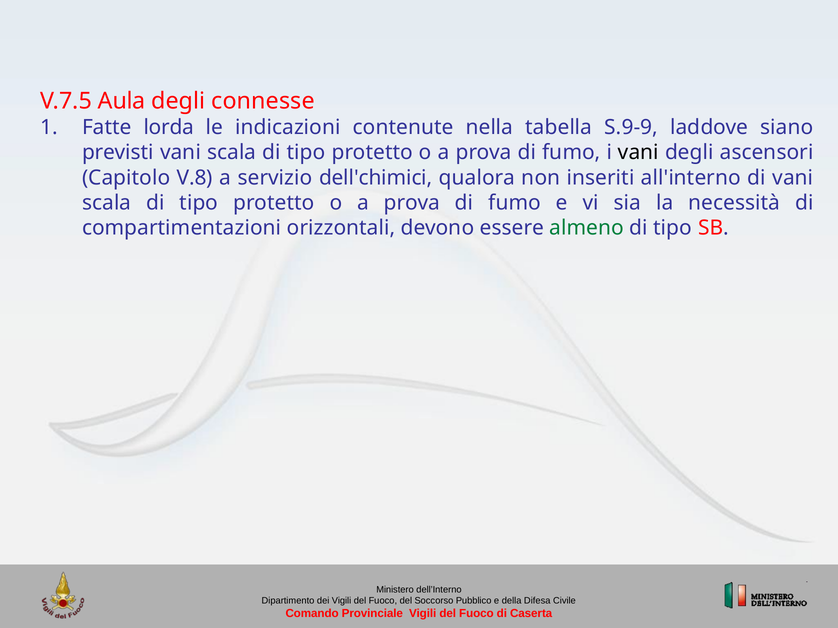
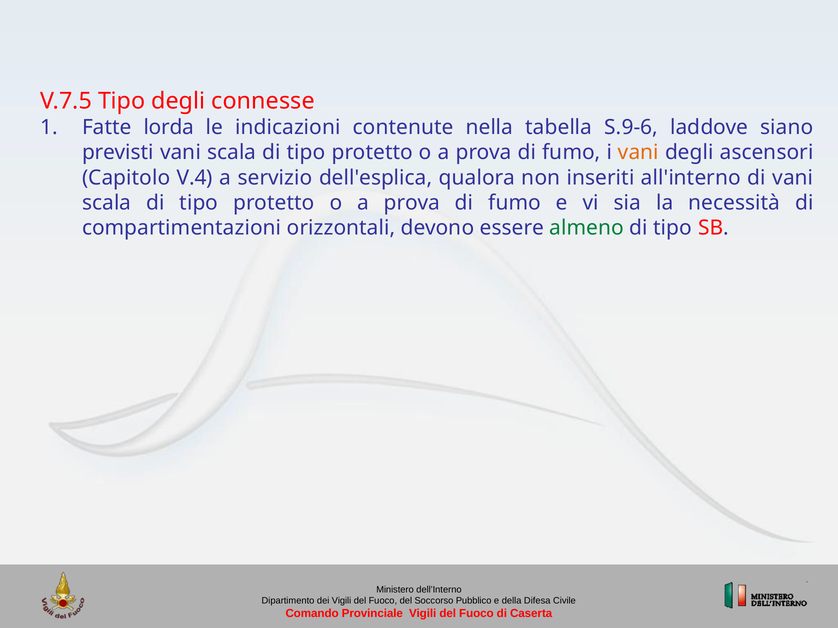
V.7.5 Aula: Aula -> Tipo (122, 101)
S.9-9: S.9-9 -> S.9-6 (631, 128)
vani colour: black -> orange (638, 153)
V.8: V.8 -> V.4 (195, 178)
dell'chimici: dell'chimici -> dell'esplica (376, 178)
